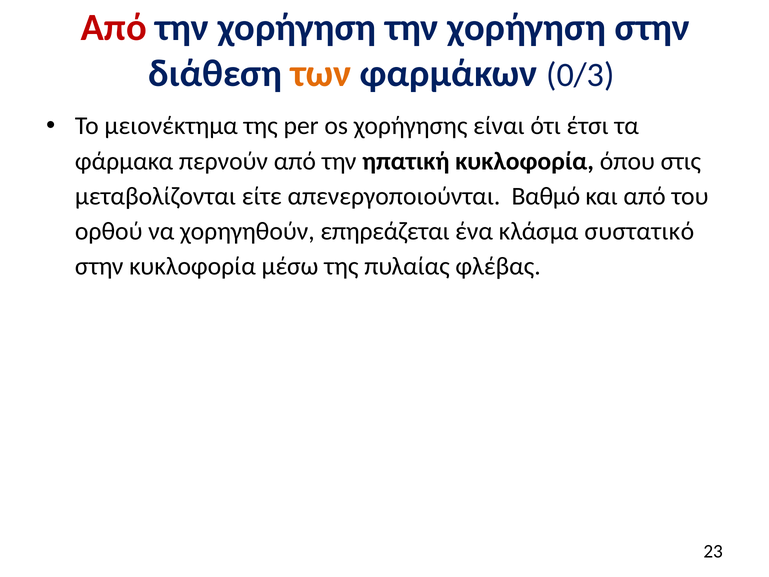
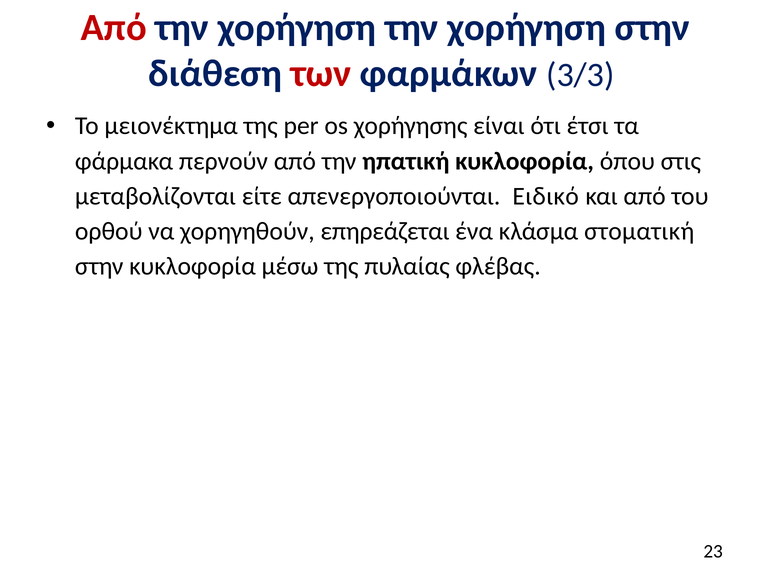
των colour: orange -> red (321, 74)
0/3: 0/3 -> 3/3 (580, 75)
Βαθμό: Βαθμό -> Ειδικό (546, 196)
συστατικό: συστατικό -> στοματική (639, 231)
